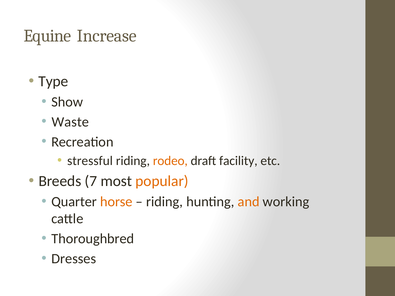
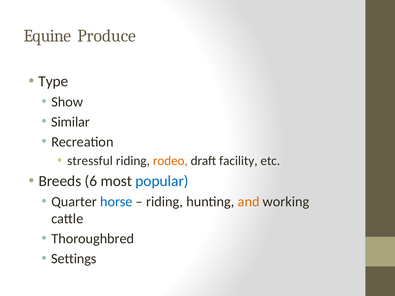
Increase: Increase -> Produce (107, 36)
Waste: Waste -> Similar (70, 122)
7: 7 -> 6 (91, 181)
popular colour: orange -> blue (162, 181)
horse colour: orange -> blue (116, 202)
Dresses: Dresses -> Settings (74, 259)
